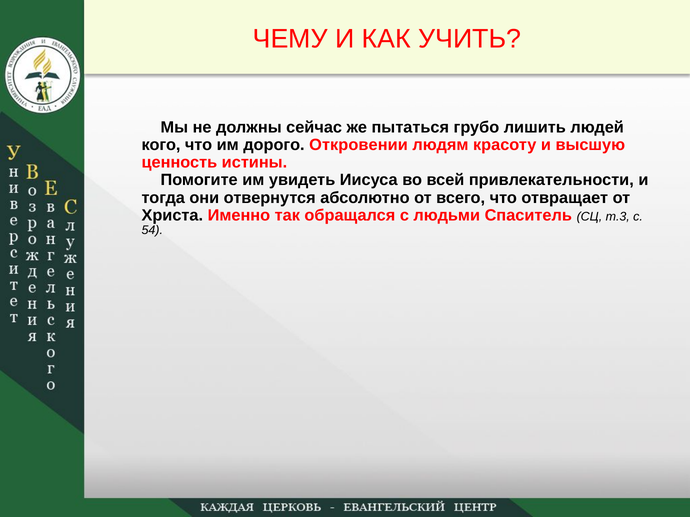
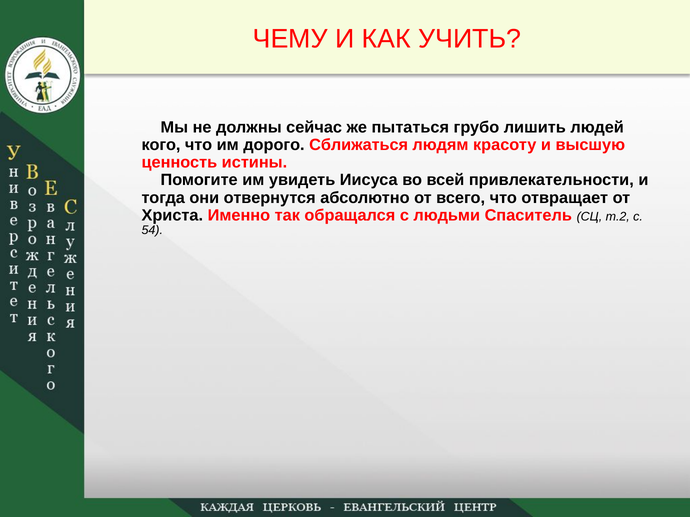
Откровении: Откровении -> Сближаться (359, 145)
т.3: т.3 -> т.2 (618, 217)
